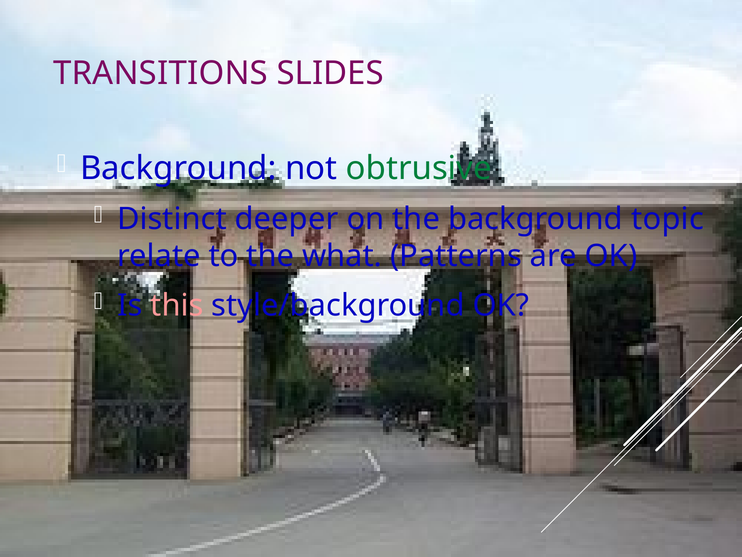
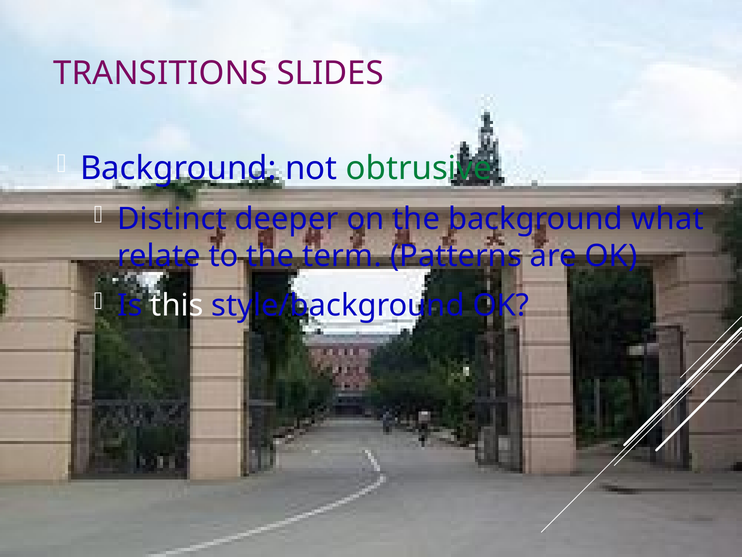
topic: topic -> what (667, 219)
what: what -> term (342, 256)
this colour: pink -> white (177, 305)
